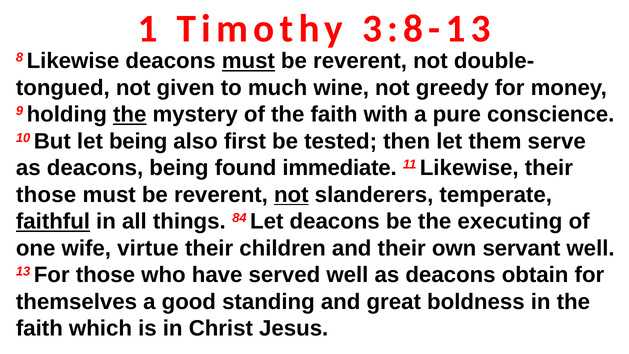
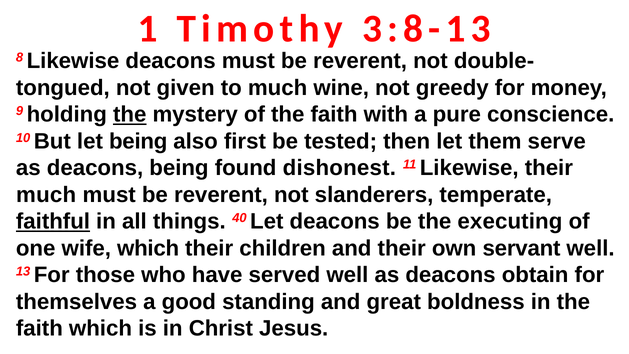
must underline: present -> none (248, 61)
immediate: immediate -> dishonest (339, 168)
those: those -> much (46, 195)
not underline: present -> none (291, 195)
84: 84 -> 40 (239, 218)
wife virtue: virtue -> which (148, 248)
